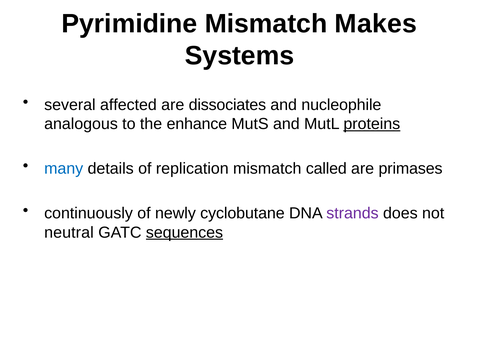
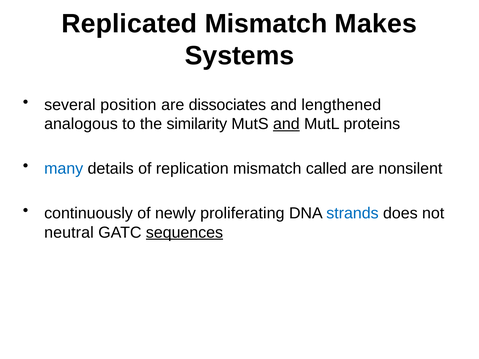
Pyrimidine: Pyrimidine -> Replicated (129, 24)
affected: affected -> position (128, 105)
nucleophile: nucleophile -> lengthened (341, 105)
enhance: enhance -> similarity (197, 124)
and underline: none -> present (286, 124)
proteins underline: present -> none (372, 124)
primases: primases -> nonsilent (410, 169)
cyclobutane: cyclobutane -> proliferating (242, 213)
strands colour: purple -> blue (352, 213)
